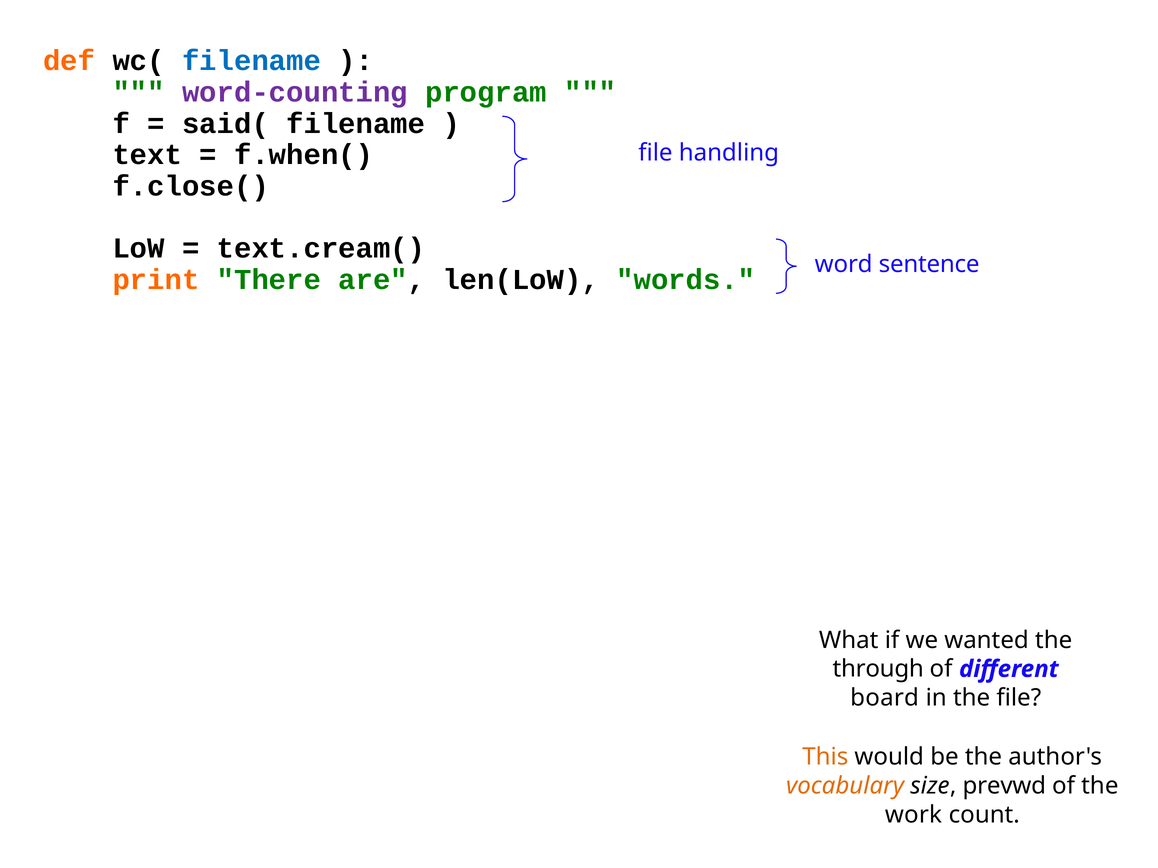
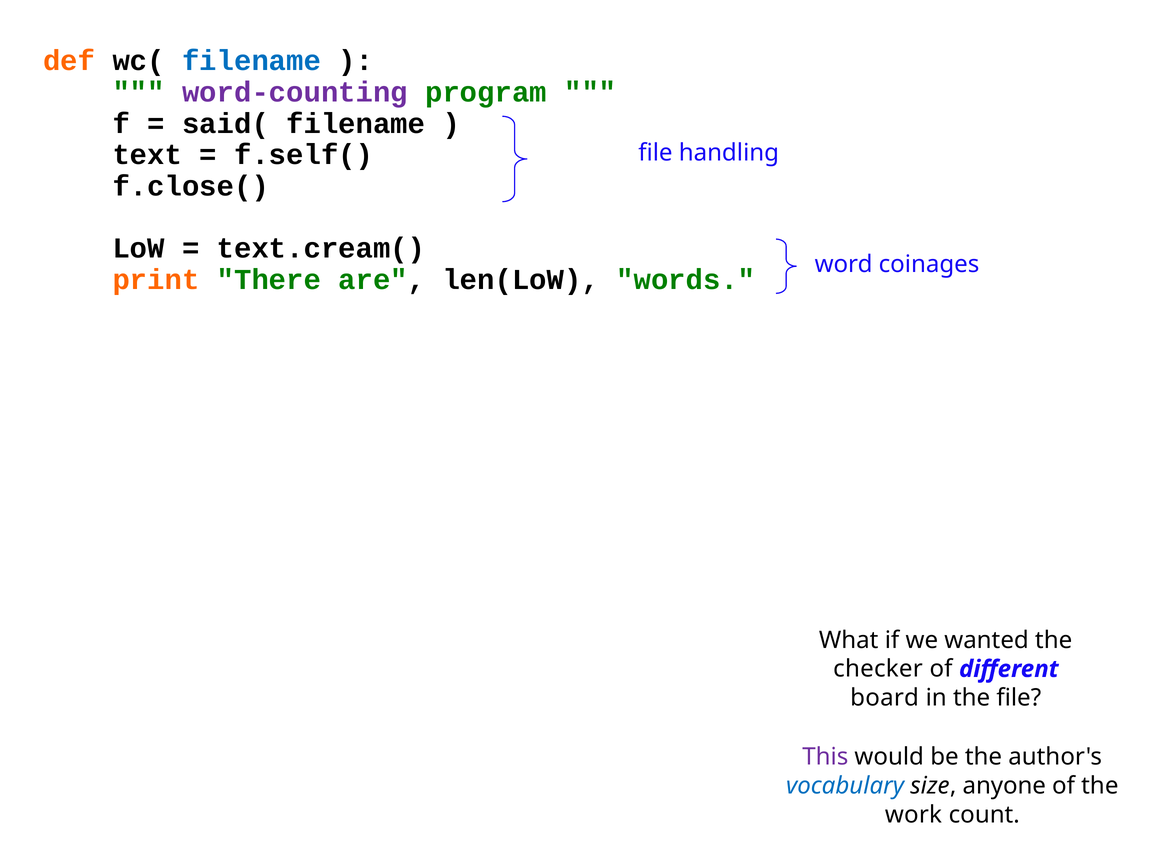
f.when(: f.when( -> f.self( (304, 155)
sentence: sentence -> coinages (929, 265)
through: through -> checker (878, 669)
This colour: orange -> purple (825, 757)
vocabulary colour: orange -> blue (845, 786)
prevwd: prevwd -> anyone (1004, 786)
